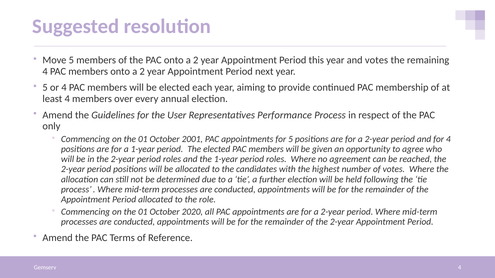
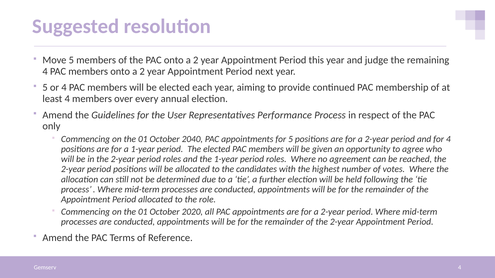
and votes: votes -> judge (377, 60)
2001: 2001 -> 2040 (192, 139)
